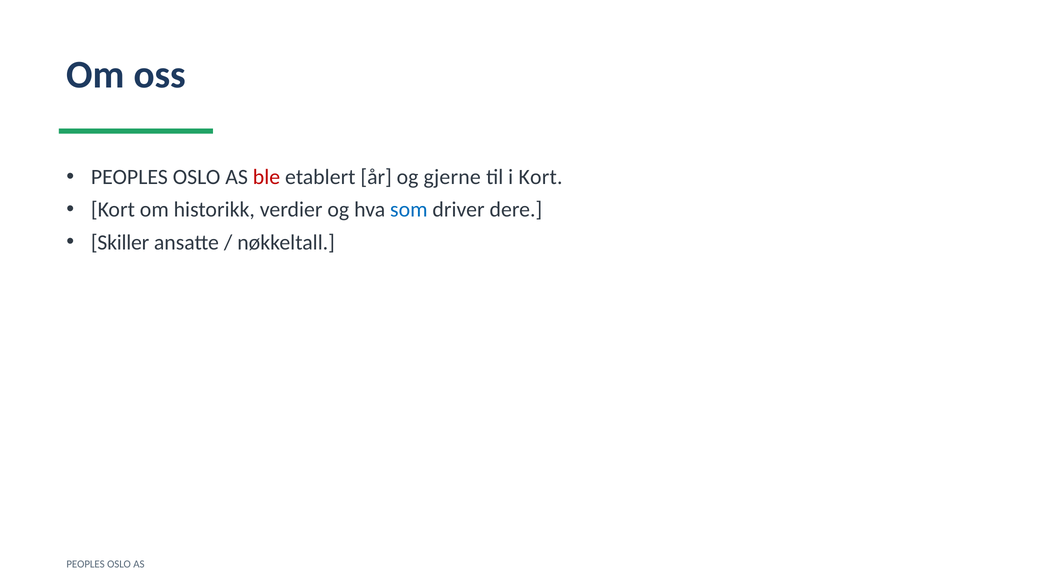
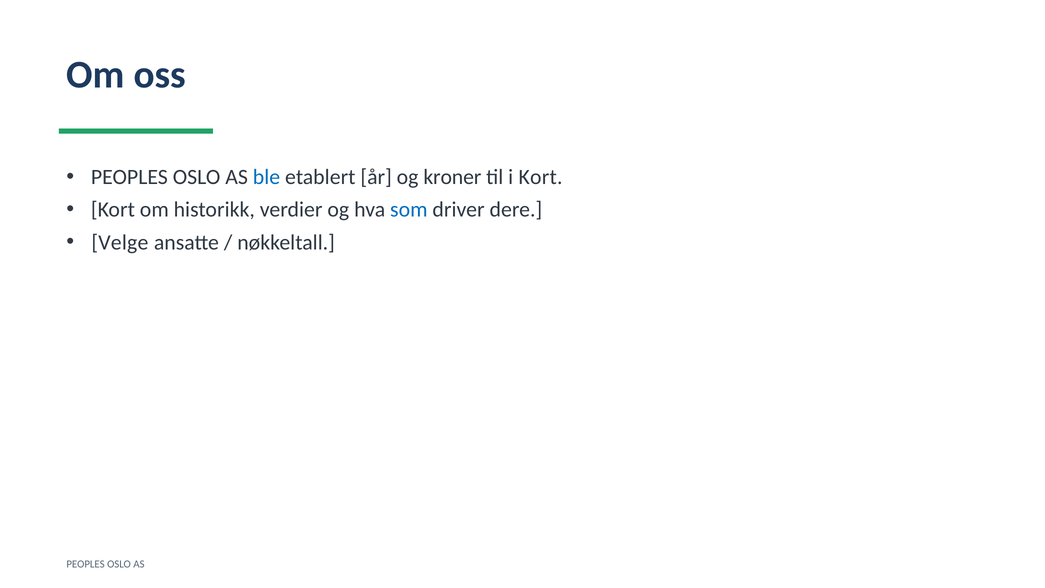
ble colour: red -> blue (266, 177)
gjerne: gjerne -> kroner (452, 177)
Skiller: Skiller -> Velge (120, 242)
